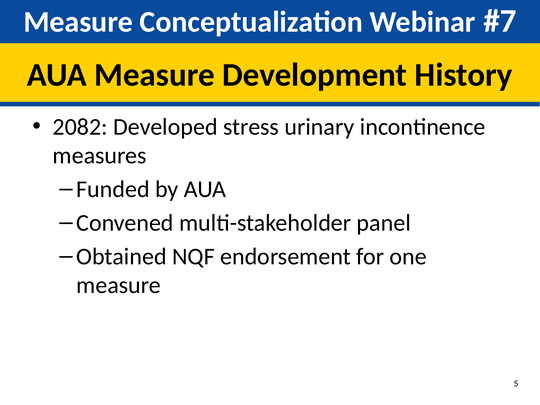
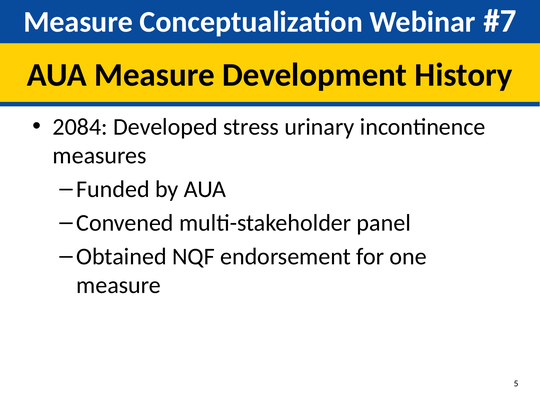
2082: 2082 -> 2084 (80, 127)
